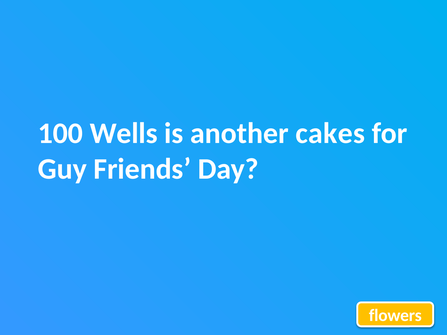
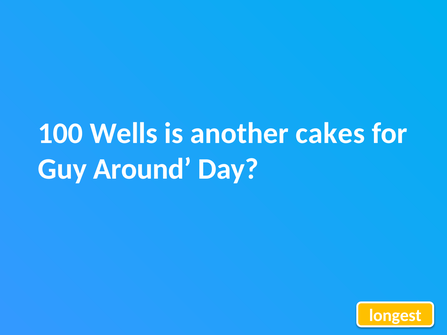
Friends: Friends -> Around (142, 169)
flowers: flowers -> longest (395, 316)
